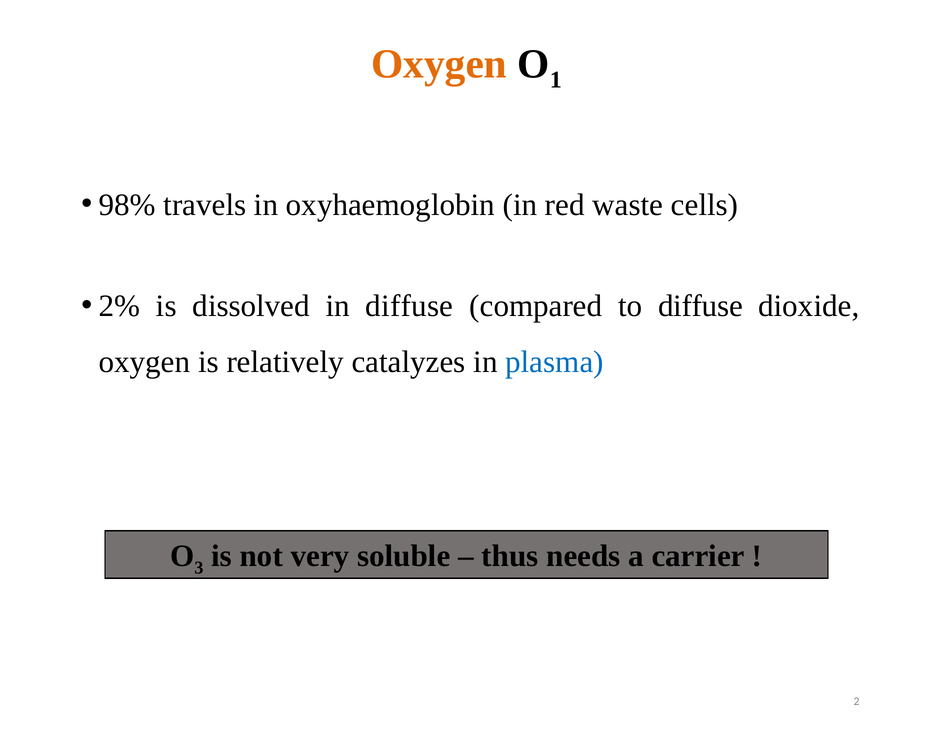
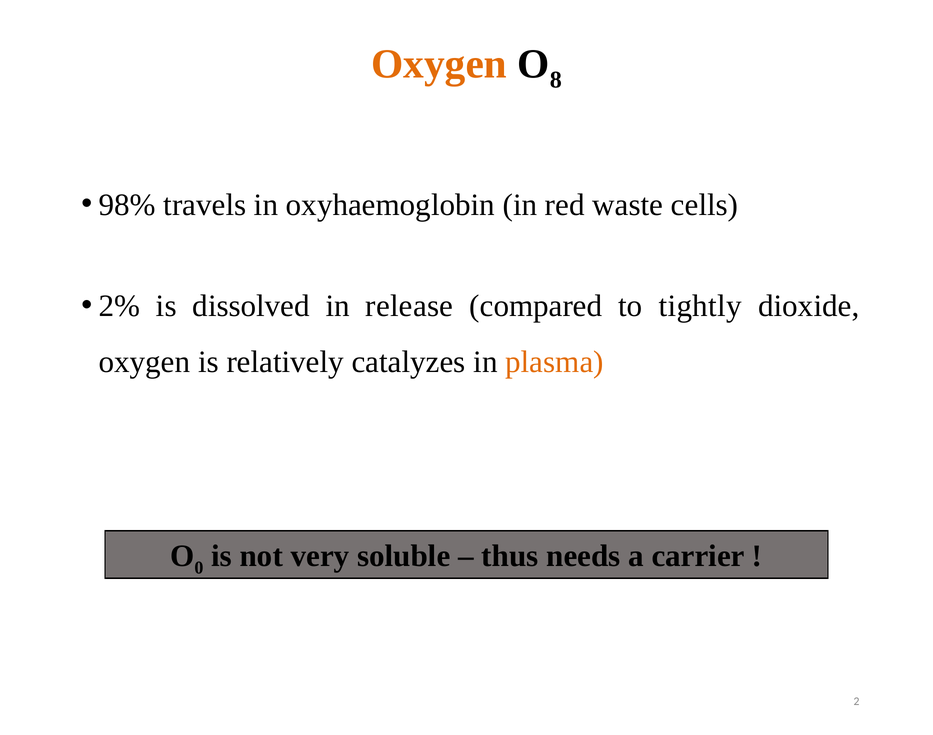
1: 1 -> 8 (556, 80)
in diffuse: diffuse -> release (409, 306)
to diffuse: diffuse -> tightly (700, 306)
plasma colour: blue -> orange (554, 362)
3: 3 -> 0 (199, 568)
